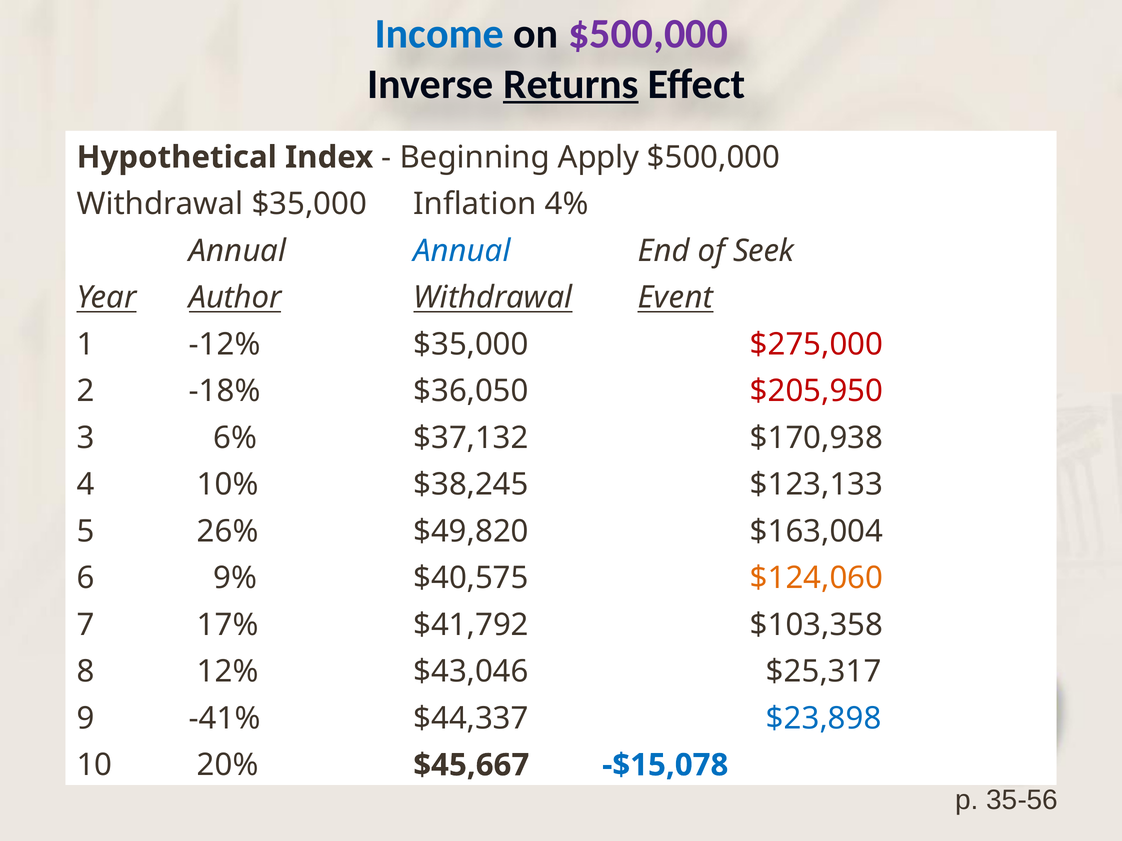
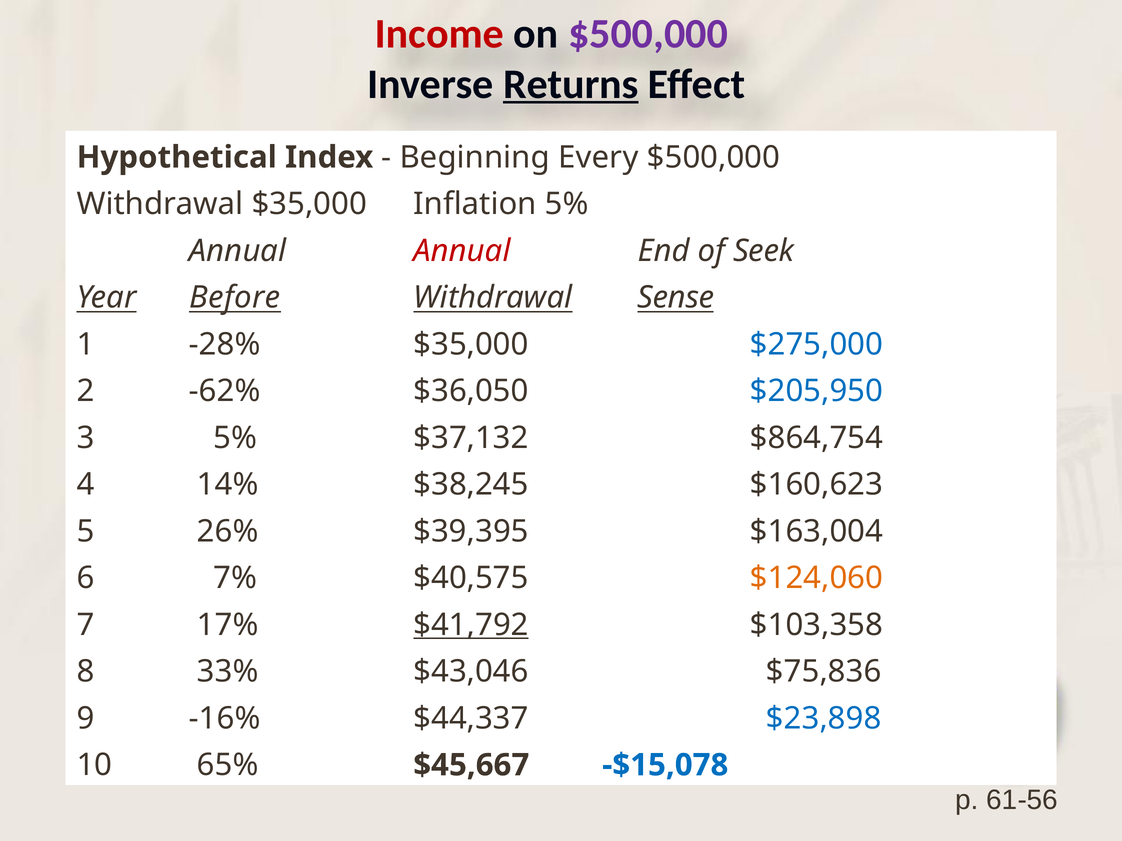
Income colour: blue -> red (439, 34)
Apply: Apply -> Every (598, 157)
Inflation 4%: 4% -> 5% (567, 204)
Annual colour: blue -> red (462, 251)
Author: Author -> Before (235, 298)
Event: Event -> Sense (676, 298)
-12%: -12% -> -28% (225, 345)
$275,000 colour: red -> blue (816, 345)
-18%: -18% -> -62% (225, 391)
$205,950 colour: red -> blue (816, 391)
3 6%: 6% -> 5% (235, 438)
$170,938: $170,938 -> $864,754 (816, 438)
10%: 10% -> 14% (228, 485)
$123,133: $123,133 -> $160,623 (816, 485)
$49,820: $49,820 -> $39,395 (471, 532)
9%: 9% -> 7% (235, 578)
$41,792 underline: none -> present (471, 625)
12%: 12% -> 33% (228, 672)
$25,317: $25,317 -> $75,836 (824, 672)
-41%: -41% -> -16% (225, 719)
20%: 20% -> 65% (228, 766)
35-56: 35-56 -> 61-56 (1022, 800)
